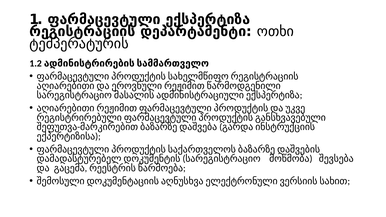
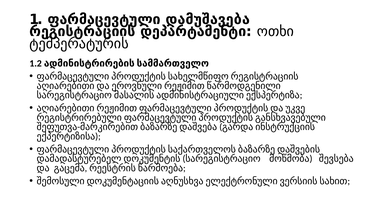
ექსპერტიზა: ექსპერტიზა -> დამუშავება (208, 19)
